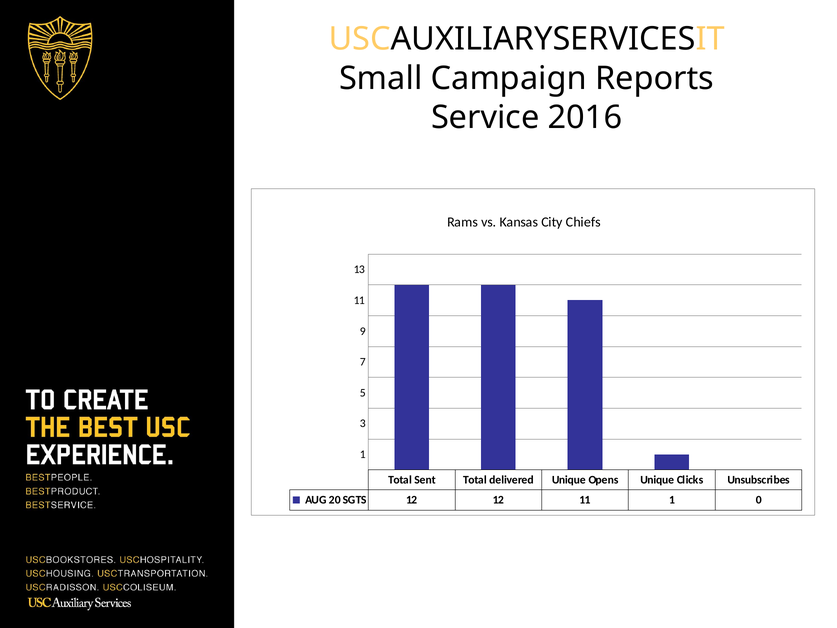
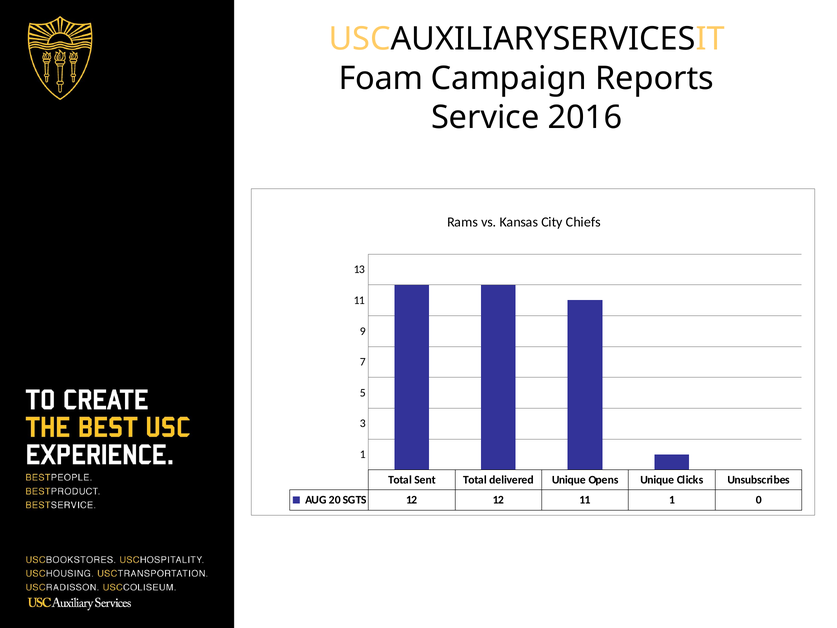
Small: Small -> Foam (381, 78)
